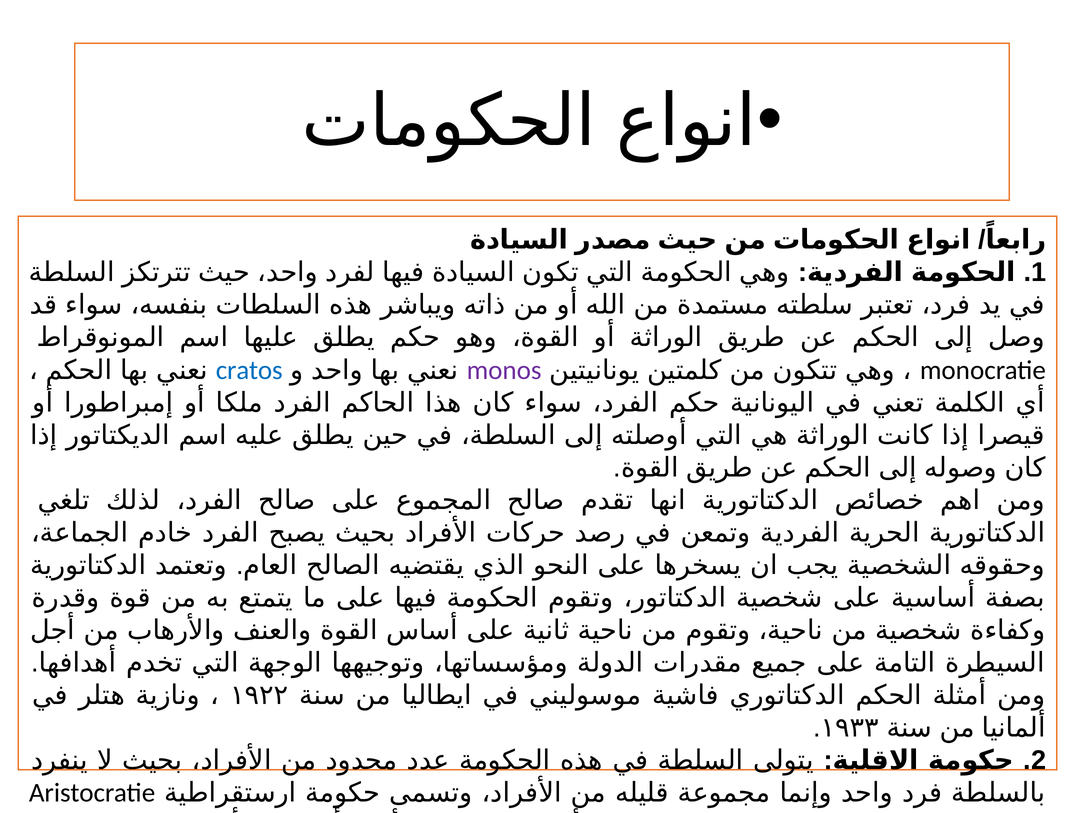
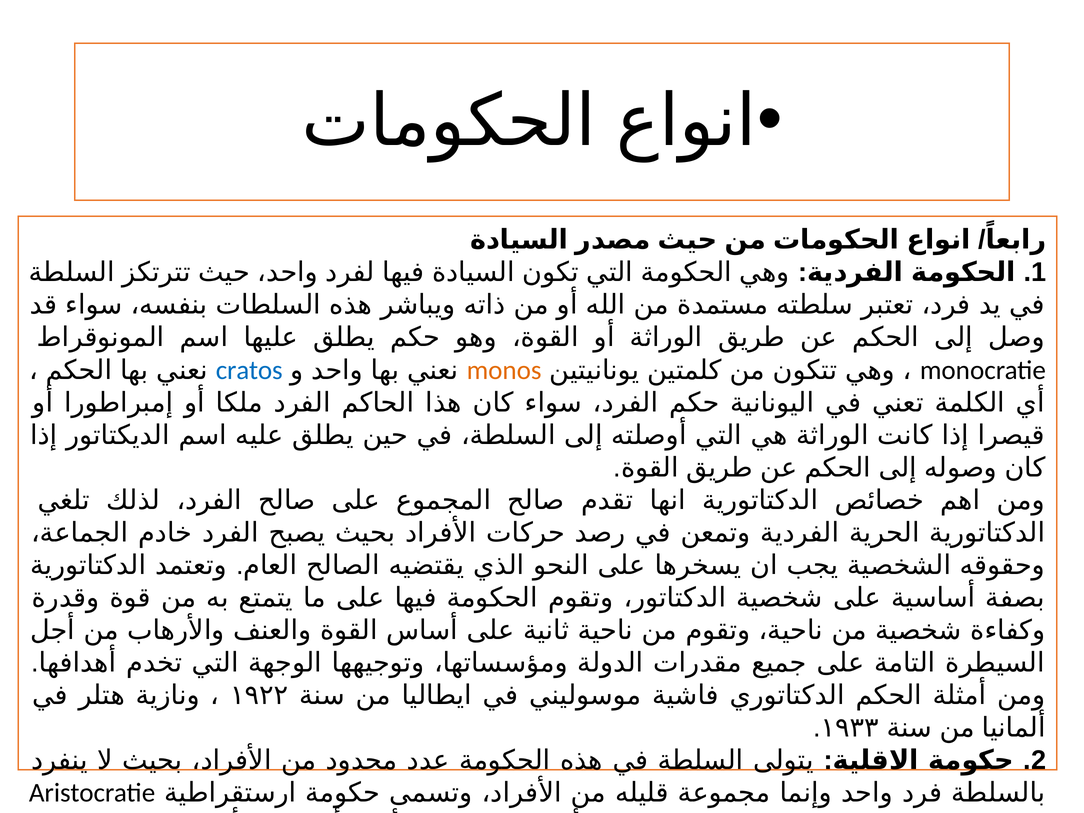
monos colour: purple -> orange (504, 370)
